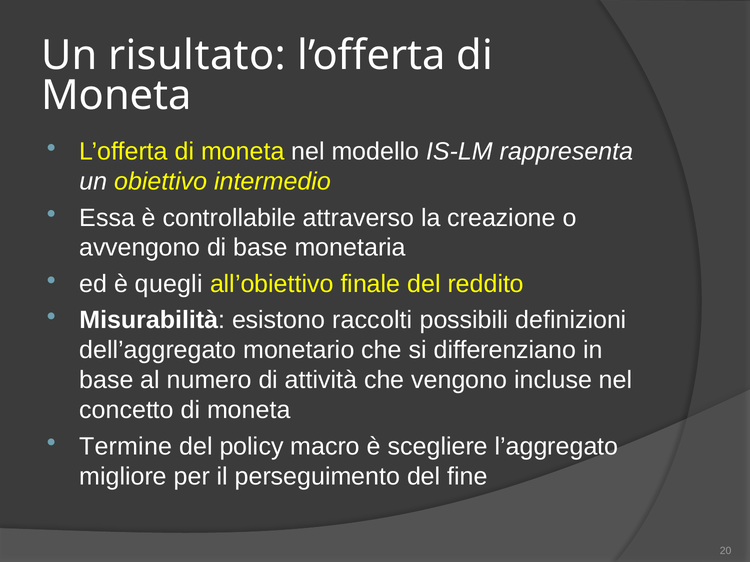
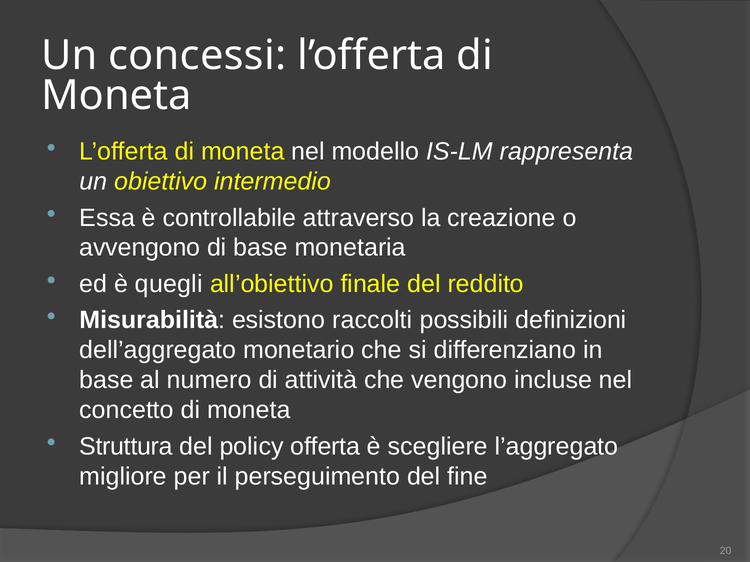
risultato: risultato -> concessi (197, 56)
Termine: Termine -> Struttura (126, 447)
macro: macro -> offerta (325, 447)
